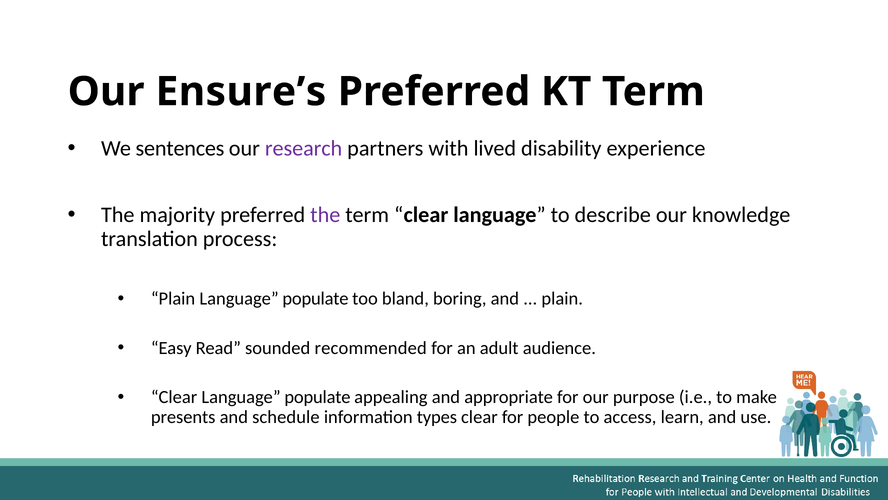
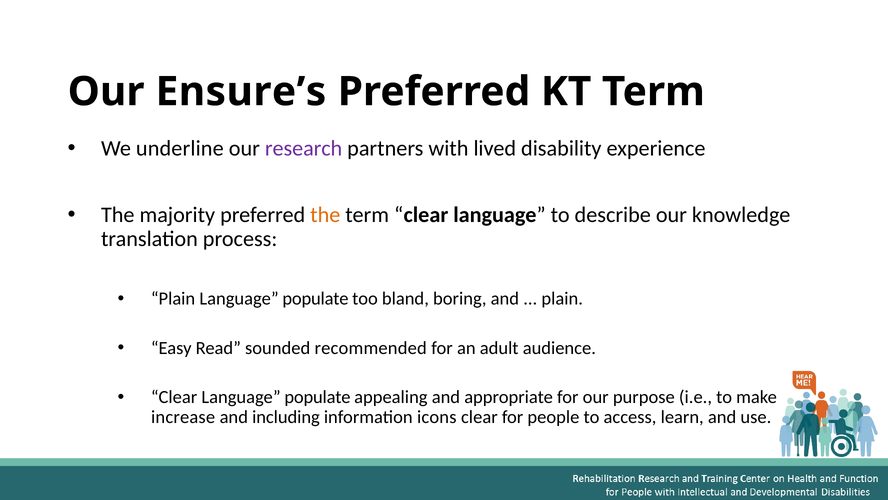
sentences: sentences -> underline (180, 148)
the colour: purple -> orange (325, 215)
presents: presents -> increase (183, 417)
schedule: schedule -> including (286, 417)
types: types -> icons (437, 417)
